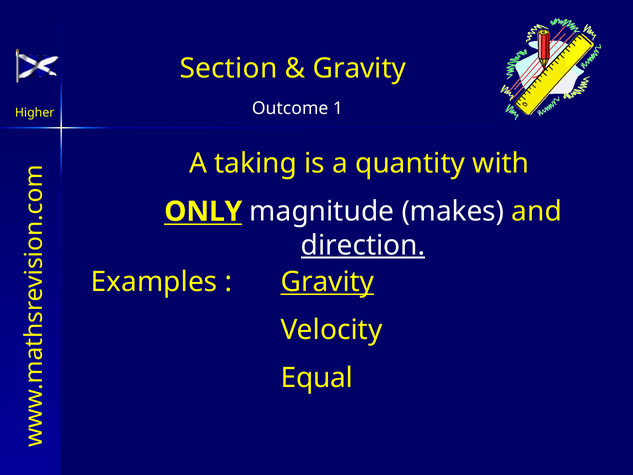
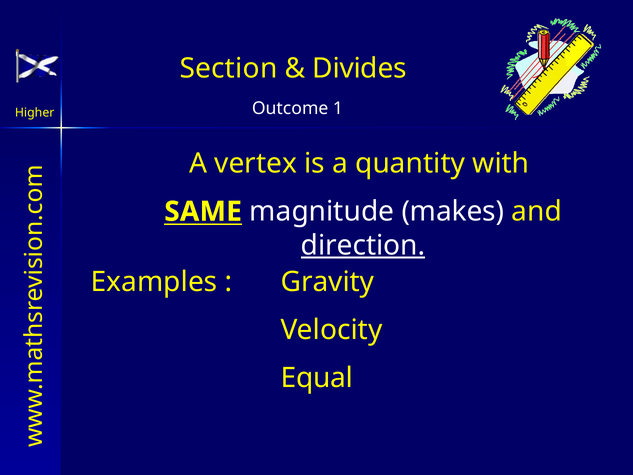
Gravity: Gravity -> Divides (359, 69)
taking: taking -> vertex (256, 164)
ONLY: ONLY -> SAME (203, 211)
Gravity underline: present -> none (327, 282)
